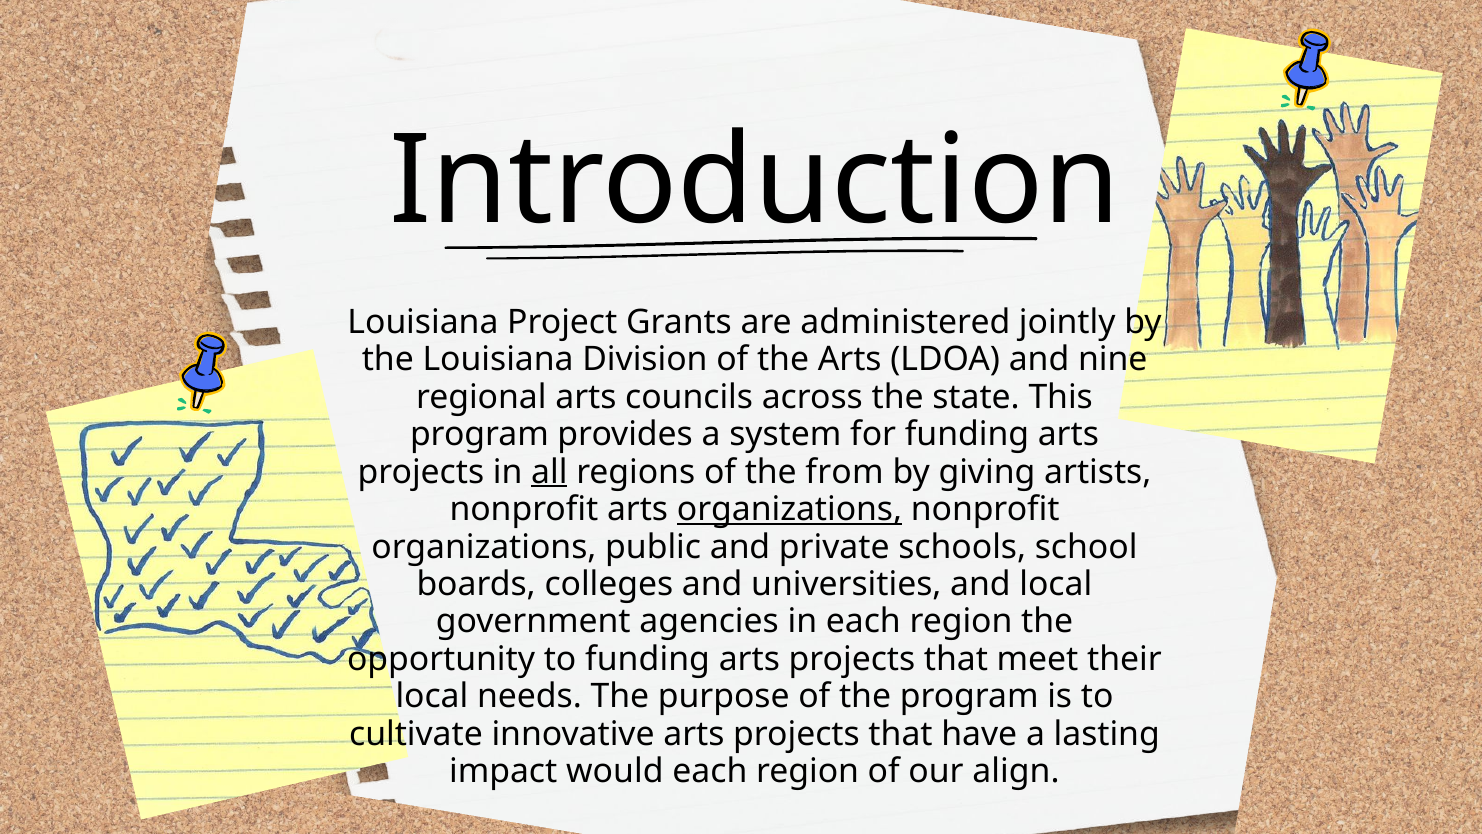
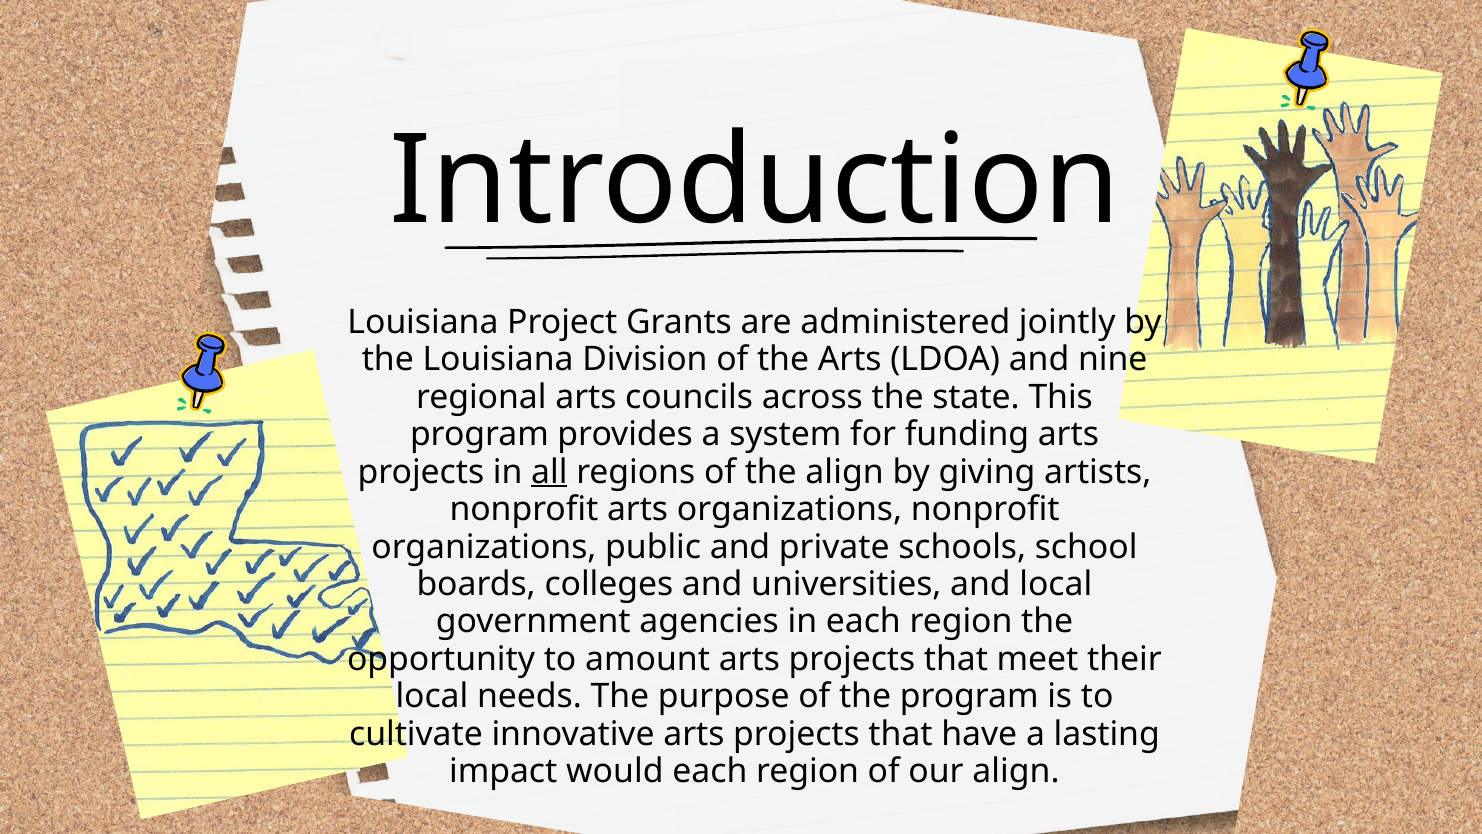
the from: from -> align (845, 472)
organizations underline: present -> none (790, 509)
to funding: funding -> amount (648, 659)
